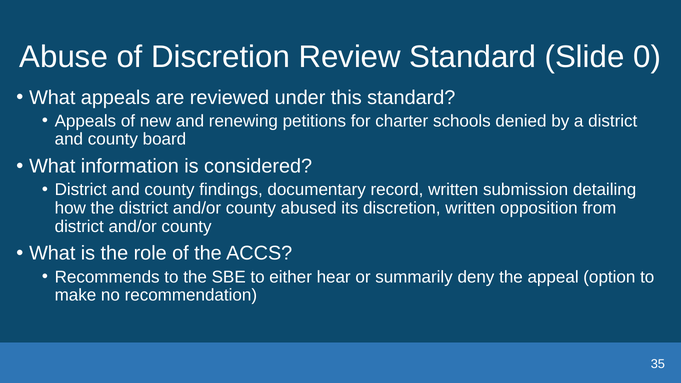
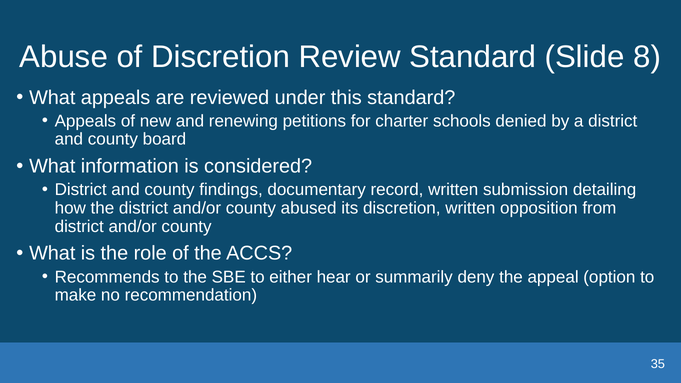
0: 0 -> 8 (647, 57)
